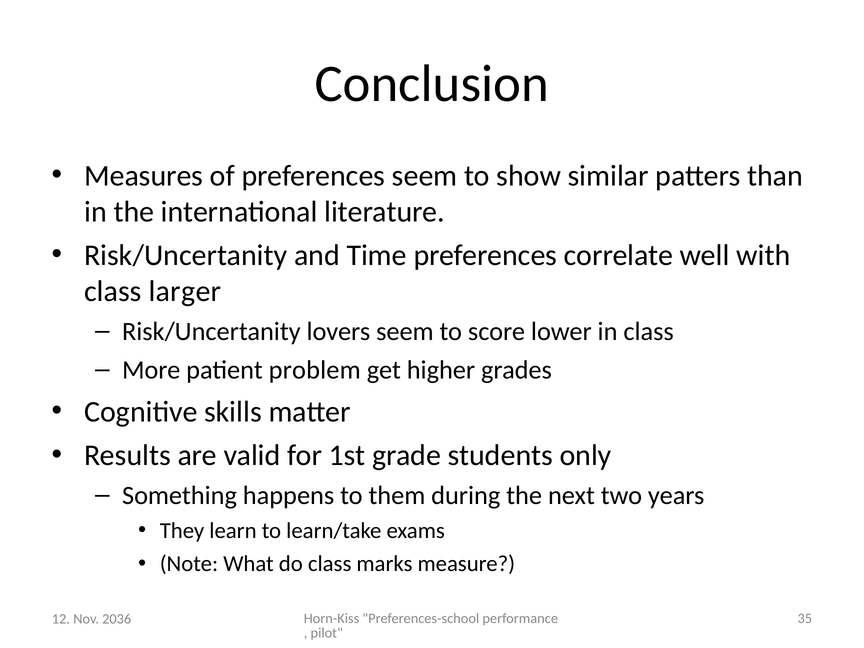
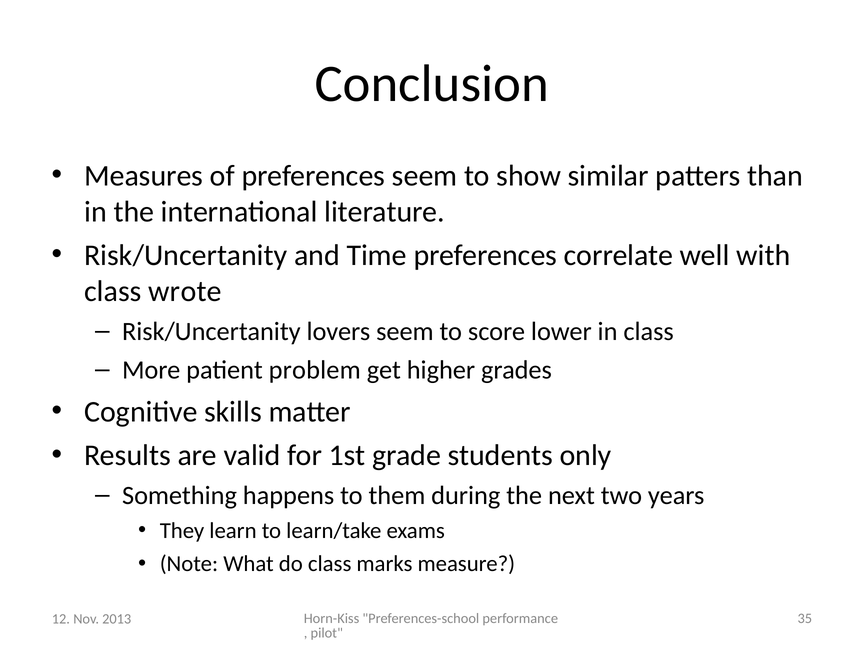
larger: larger -> wrote (185, 291)
2036: 2036 -> 2013 (117, 619)
